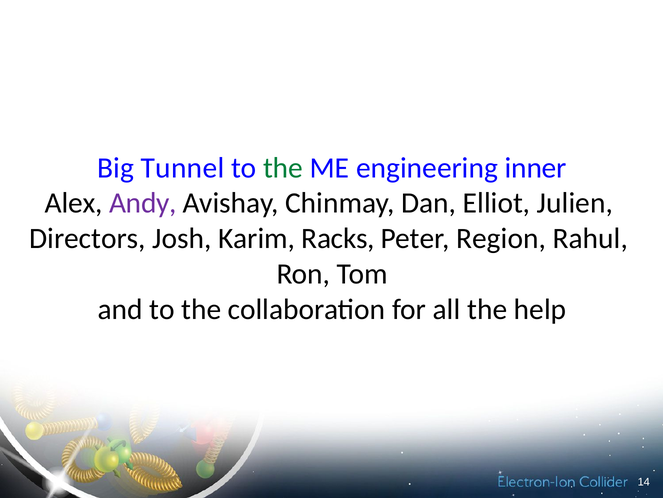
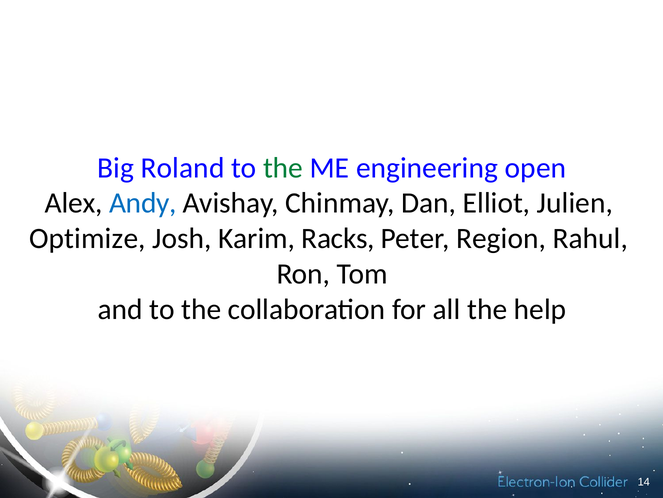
Tunnel: Tunnel -> Roland (183, 168)
inner: inner -> open (536, 168)
Andy colour: purple -> blue (143, 203)
Directors: Directors -> Optimize (87, 238)
